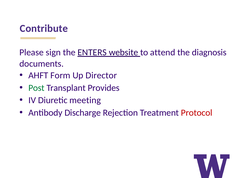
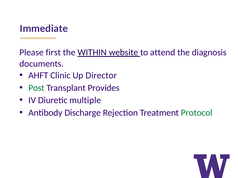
Contribute: Contribute -> Immediate (44, 29)
sign: sign -> first (53, 53)
ENTERS: ENTERS -> WITHIN (92, 53)
Form: Form -> Clinic (60, 76)
meeting: meeting -> multiple (85, 101)
Protocol colour: red -> green (197, 113)
